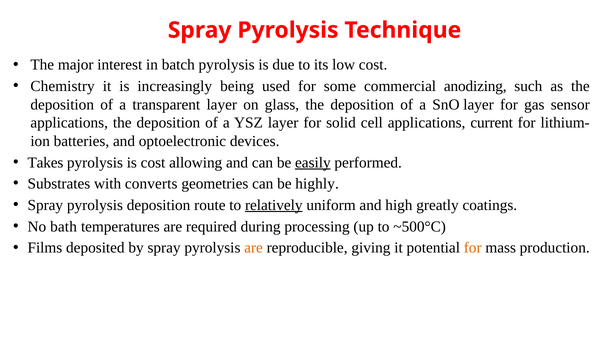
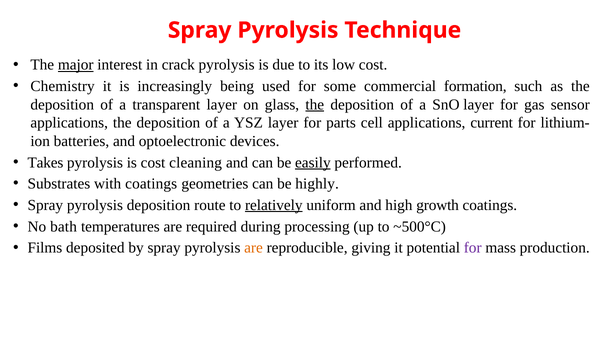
major underline: none -> present (76, 65)
batch: batch -> crack (178, 65)
anodizing: anodizing -> formation (475, 86)
the underline: none -> present (315, 105)
solid: solid -> parts (341, 123)
allowing: allowing -> cleaning (196, 163)
with converts: converts -> coatings (151, 184)
greatly: greatly -> growth (438, 206)
for colour: orange -> purple (473, 248)
